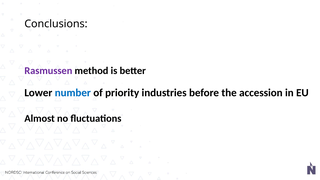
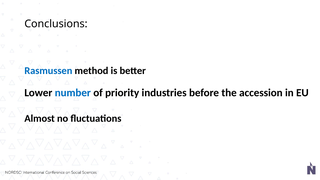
Rasmussen colour: purple -> blue (48, 71)
